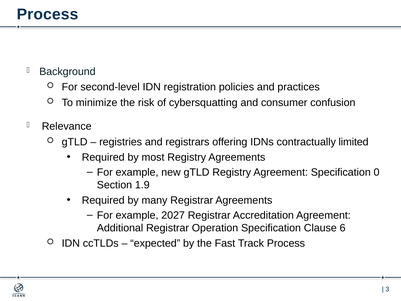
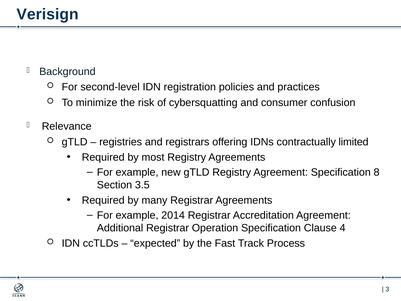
Process: Process -> Verisign (48, 14)
0: 0 -> 8 (377, 172)
1.9: 1.9 -> 3.5 (142, 185)
2027: 2027 -> 2014 (173, 215)
6: 6 -> 4 (343, 228)
